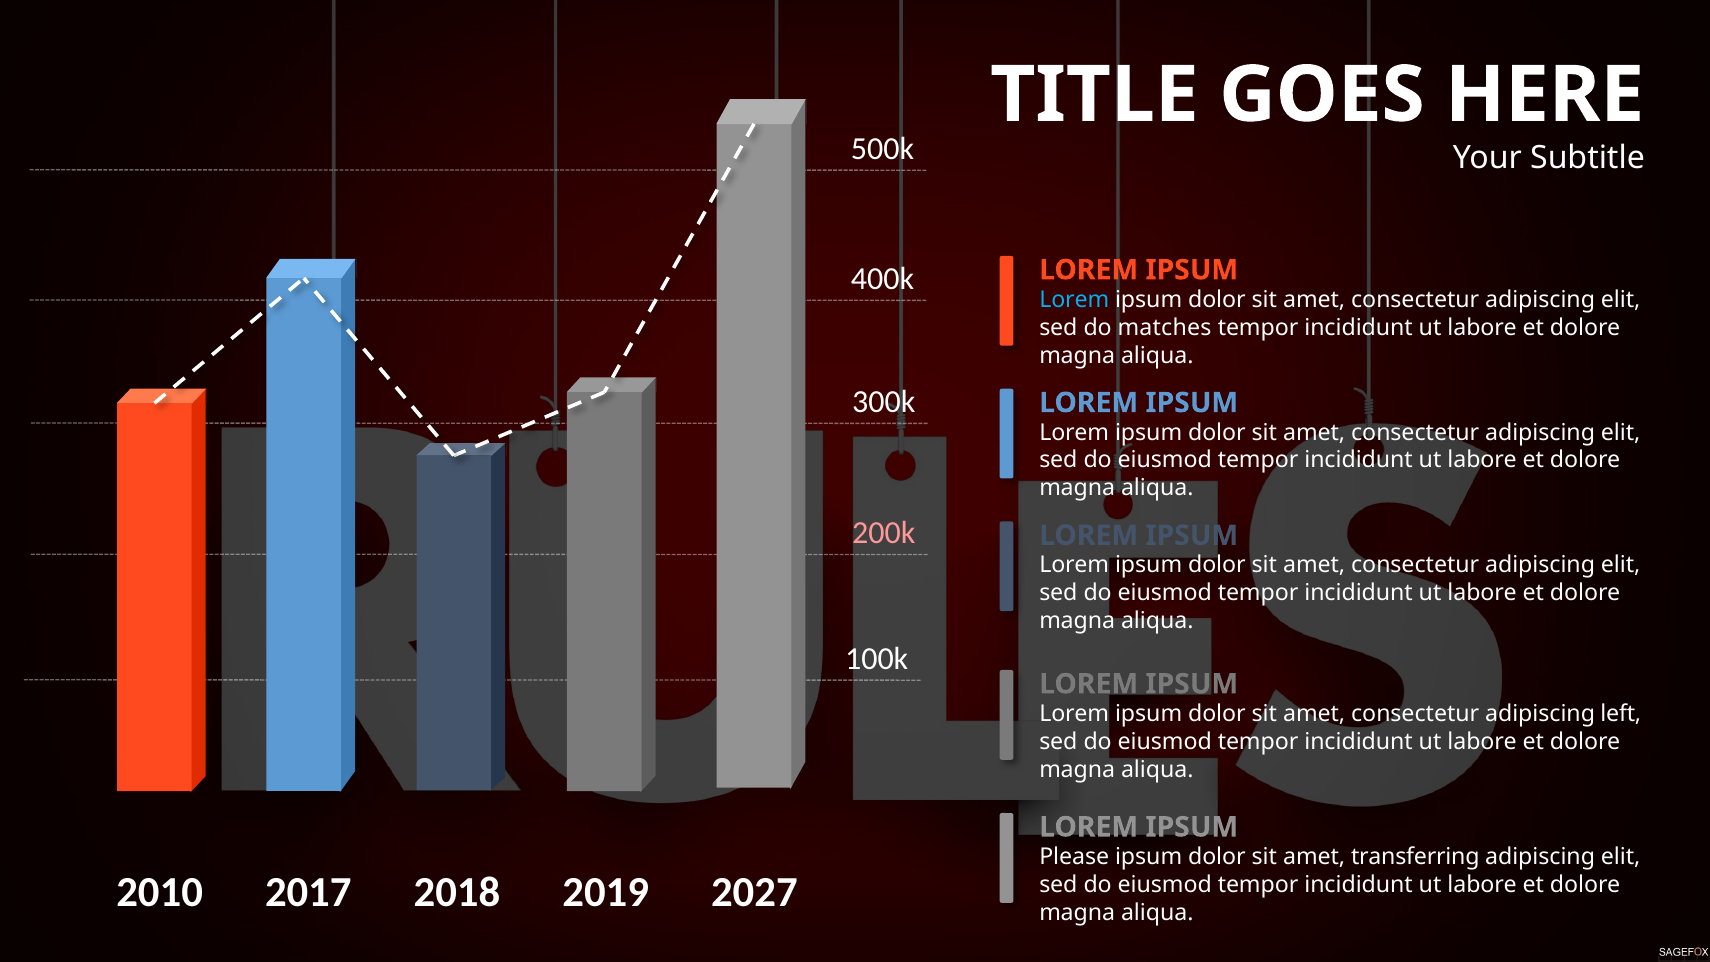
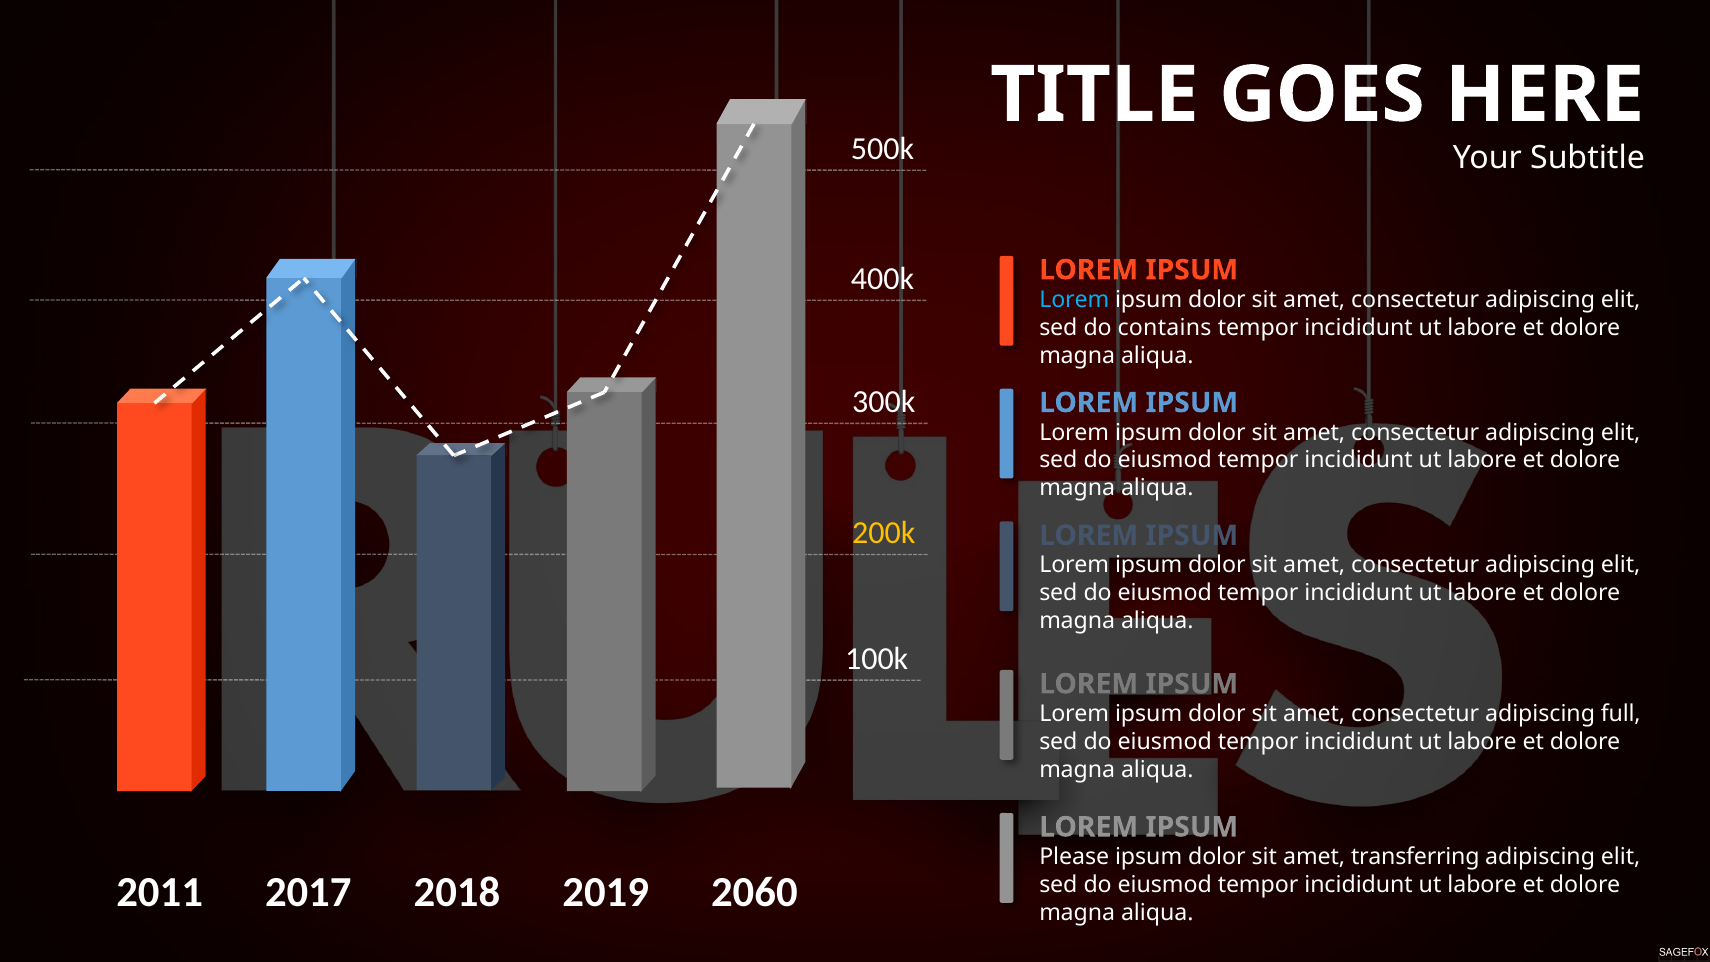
matches: matches -> contains (1165, 328)
200k colour: pink -> yellow (884, 533)
left: left -> full (1621, 714)
2010: 2010 -> 2011 (160, 892)
2027: 2027 -> 2060 (754, 892)
